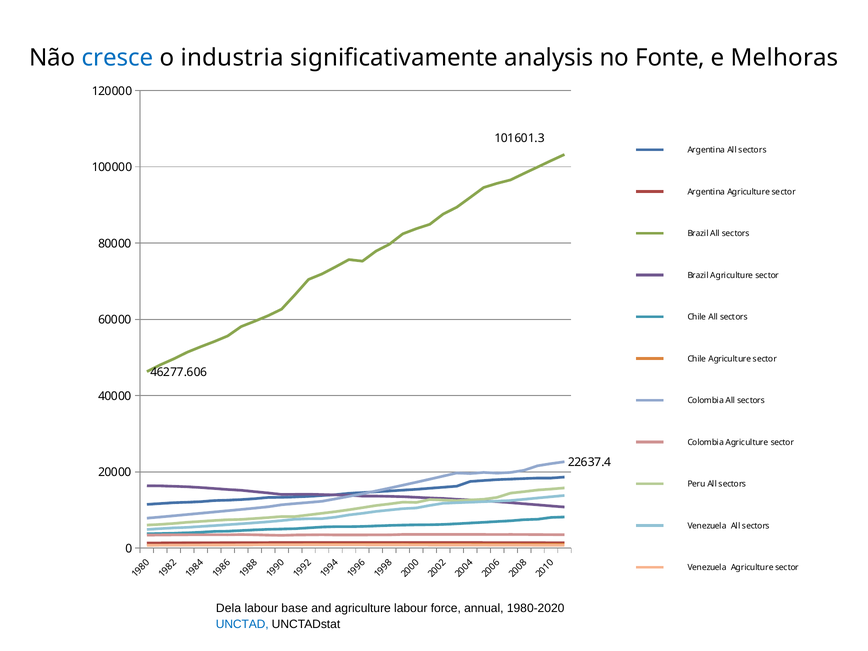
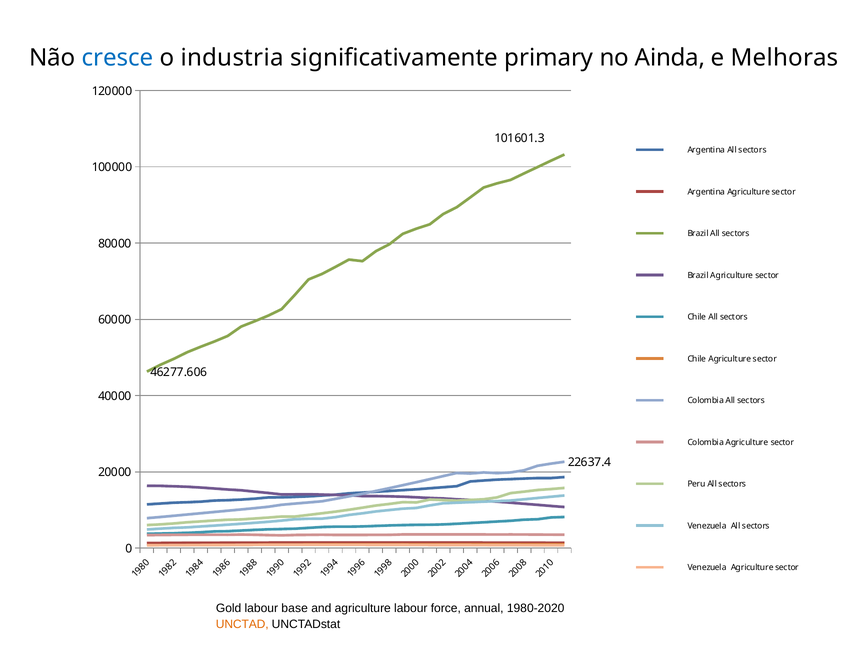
analysis: analysis -> primary (549, 58)
Fonte: Fonte -> Ainda (670, 58)
Dela: Dela -> Gold (229, 608)
UNCTAD colour: blue -> orange (242, 624)
